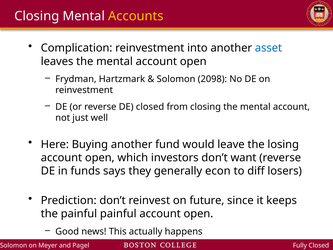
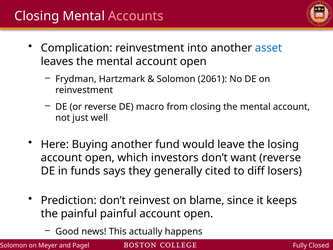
Accounts colour: yellow -> pink (136, 16)
2098: 2098 -> 2061 (212, 79)
DE closed: closed -> macro (150, 107)
econ: econ -> cited (218, 171)
future: future -> blame (207, 200)
